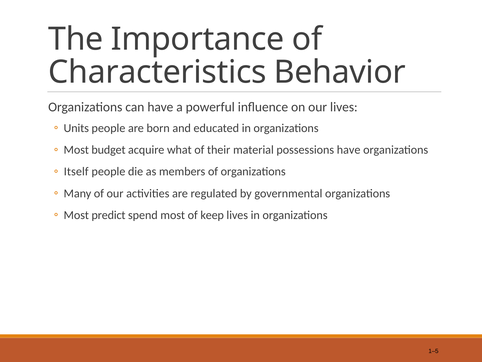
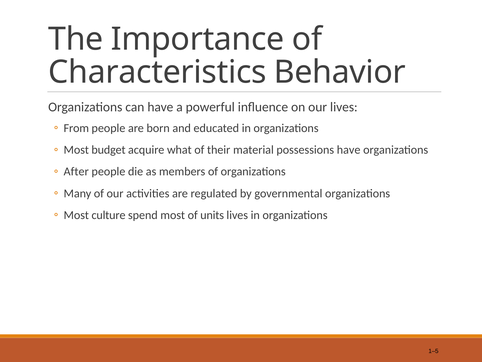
Units: Units -> From (76, 128)
Itself: Itself -> After (76, 171)
predict: predict -> culture (109, 215)
keep: keep -> units (212, 215)
